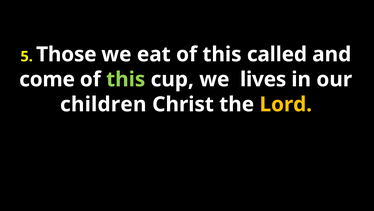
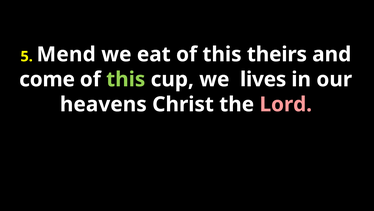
Those: Those -> Mend (66, 54)
called: called -> theirs (277, 54)
children: children -> heavens (103, 104)
Lord colour: yellow -> pink (286, 104)
